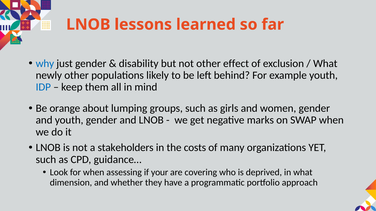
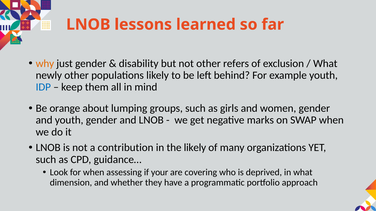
why colour: blue -> orange (45, 64)
effect: effect -> refers (236, 64)
stakeholders: stakeholders -> contribution (126, 148)
the costs: costs -> likely (195, 148)
